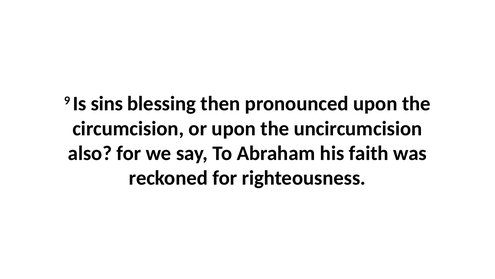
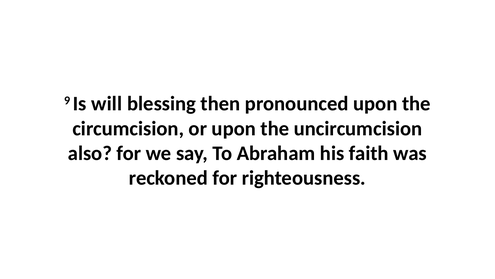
sins: sins -> will (107, 104)
